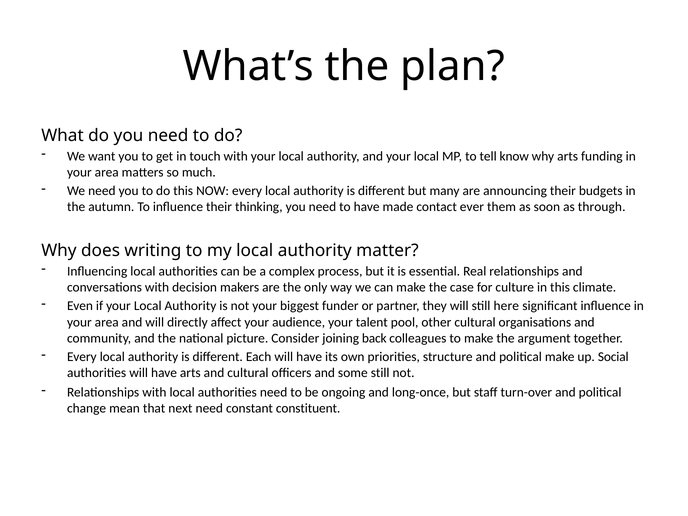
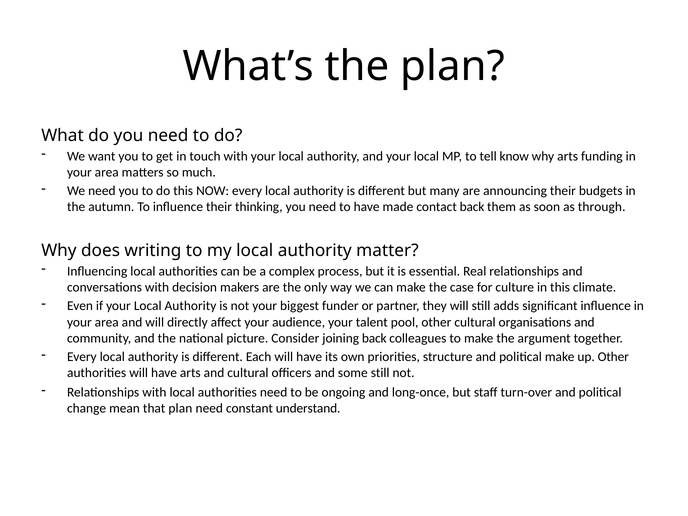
contact ever: ever -> back (472, 207)
here: here -> adds (506, 306)
up Social: Social -> Other (613, 357)
that next: next -> plan (180, 409)
constituent: constituent -> understand (308, 409)
